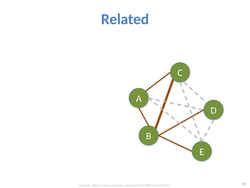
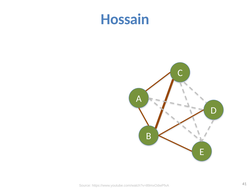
Related: Related -> Hossain (125, 19)
